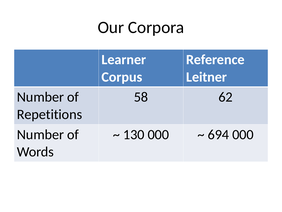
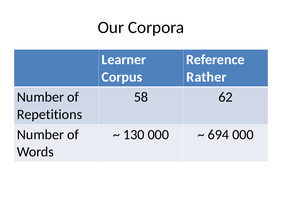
Leitner: Leitner -> Rather (206, 77)
